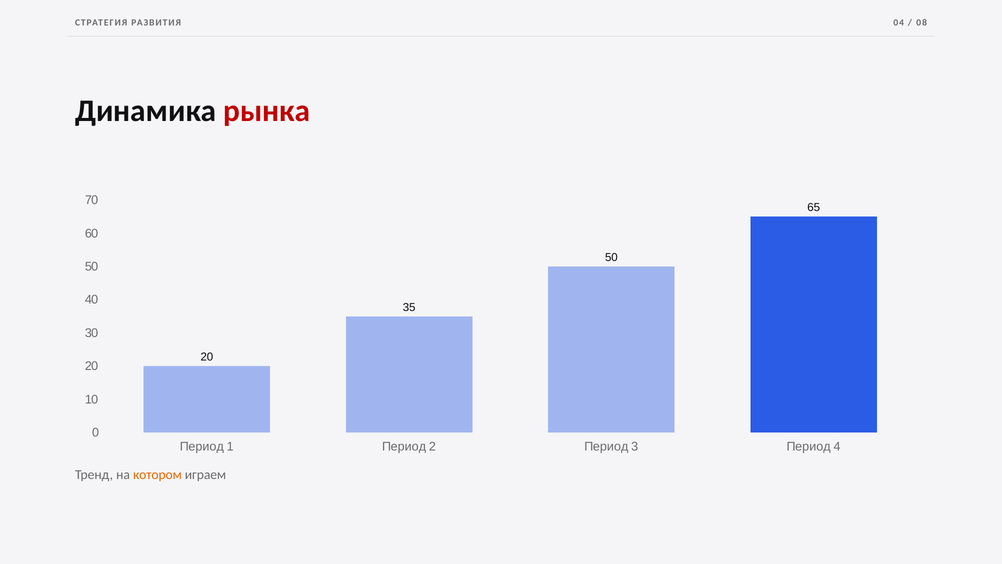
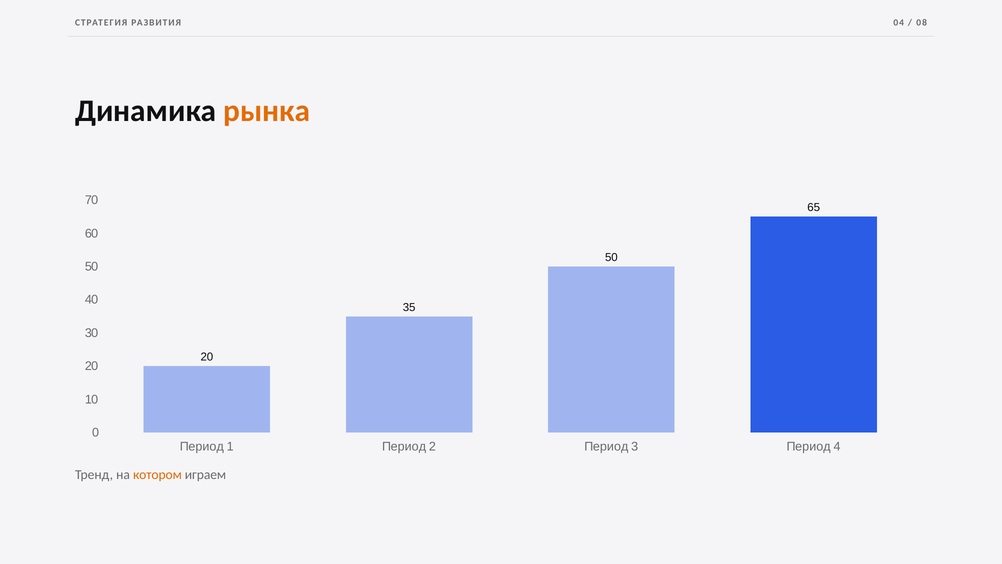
рынка colour: red -> orange (267, 111)
